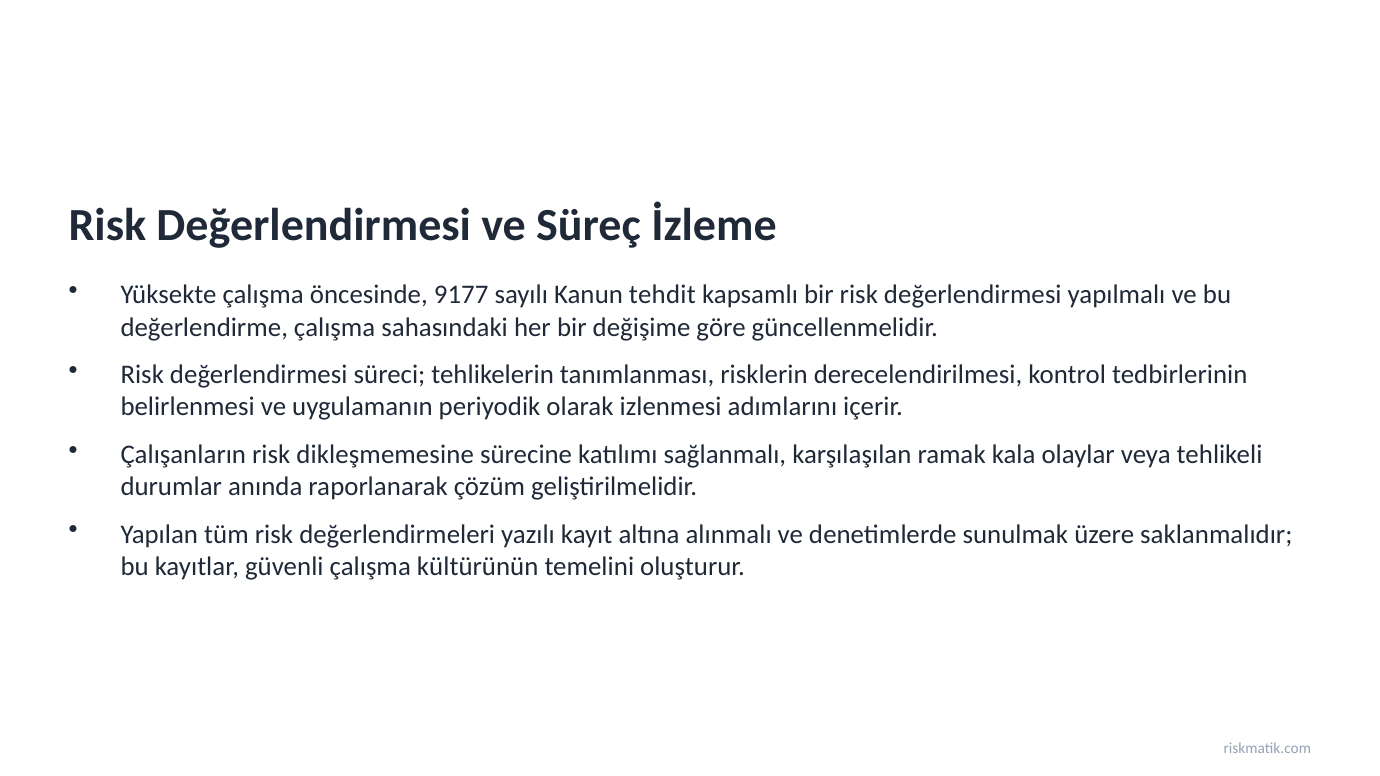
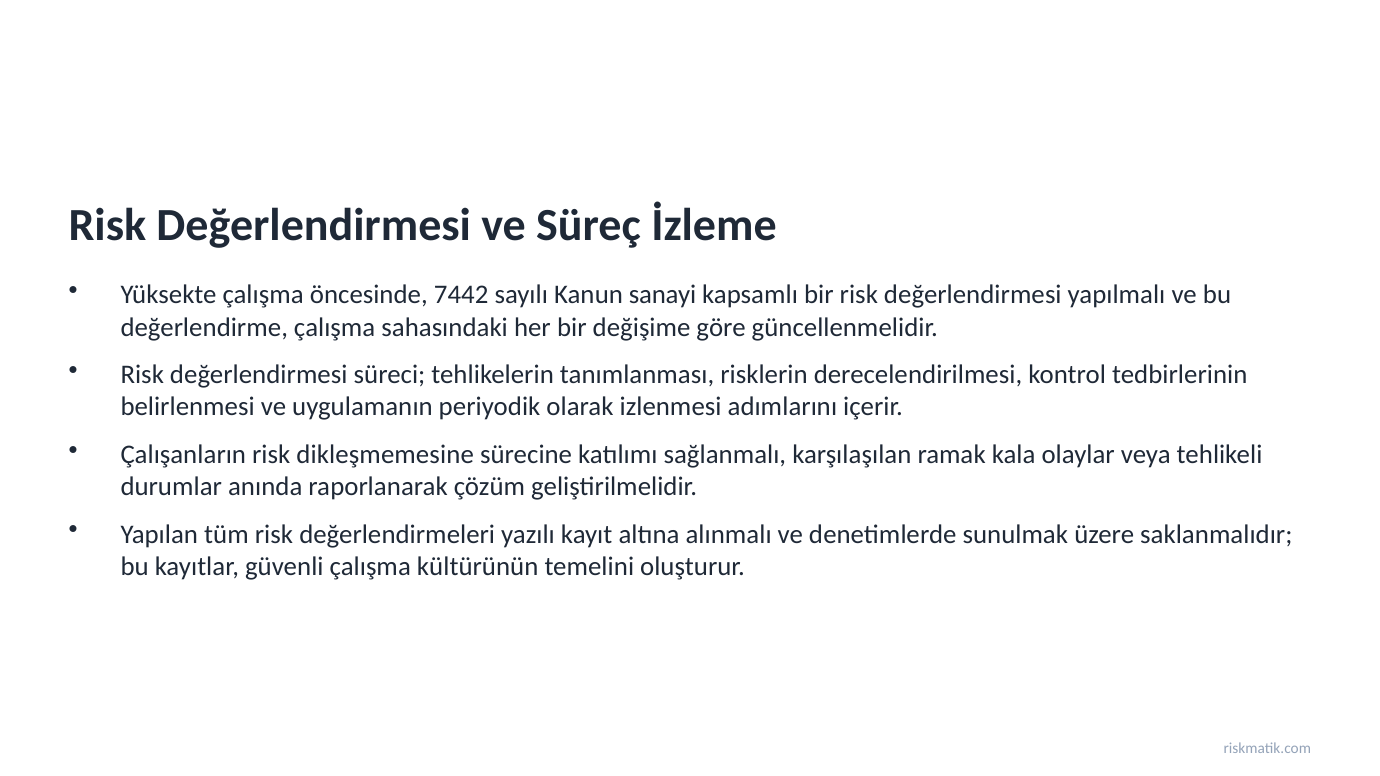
9177: 9177 -> 7442 (461, 295)
tehdit: tehdit -> sanayi (663, 295)
